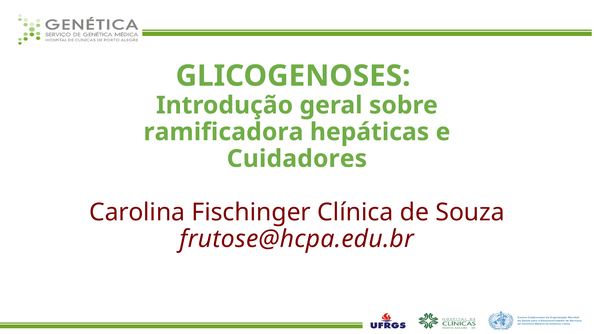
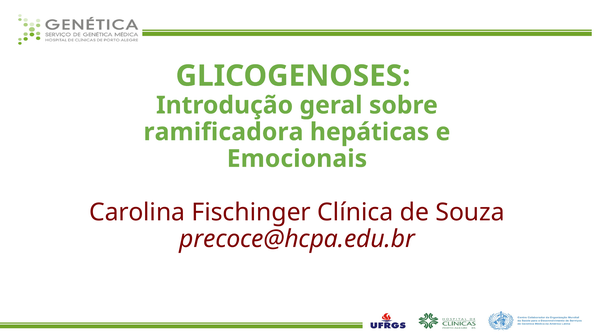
Cuidadores: Cuidadores -> Emocionais (297, 159)
frutose@hcpa.edu.br: frutose@hcpa.edu.br -> precoce@hcpa.edu.br (297, 239)
